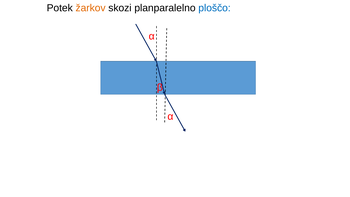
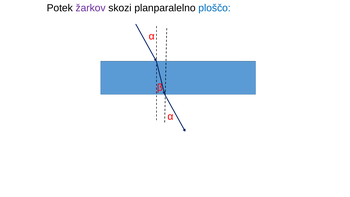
žarkov colour: orange -> purple (91, 8)
